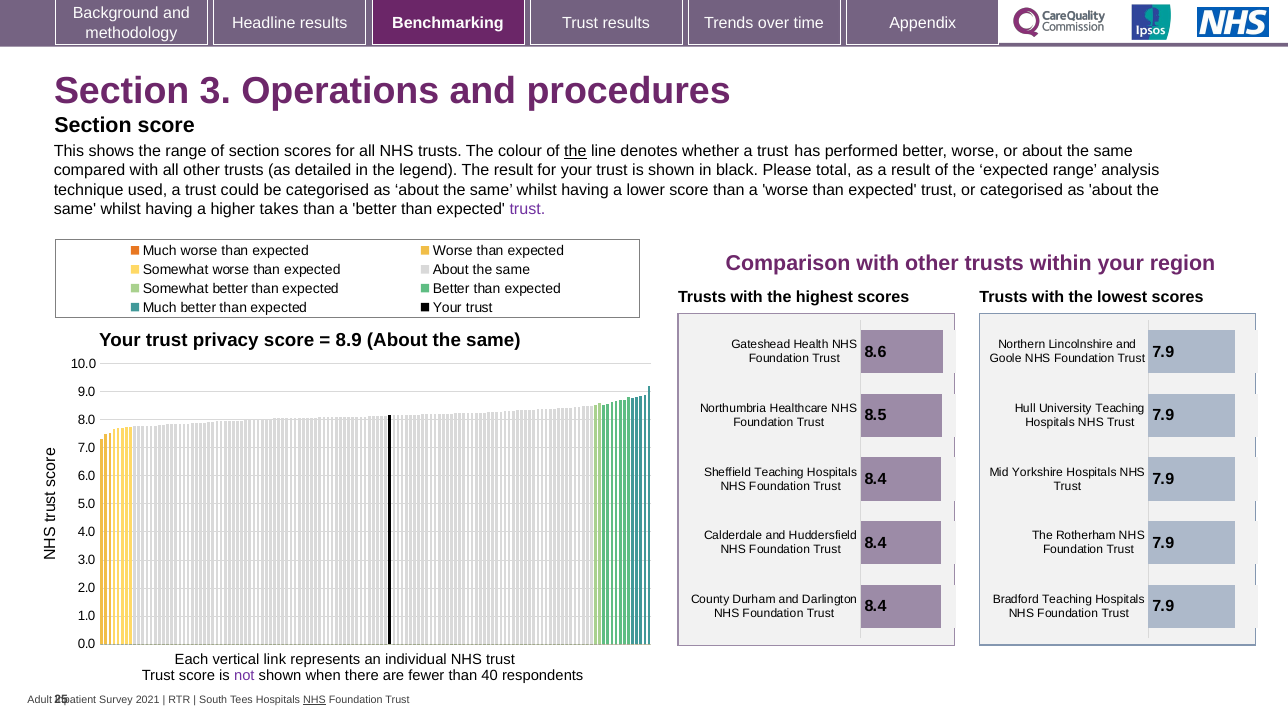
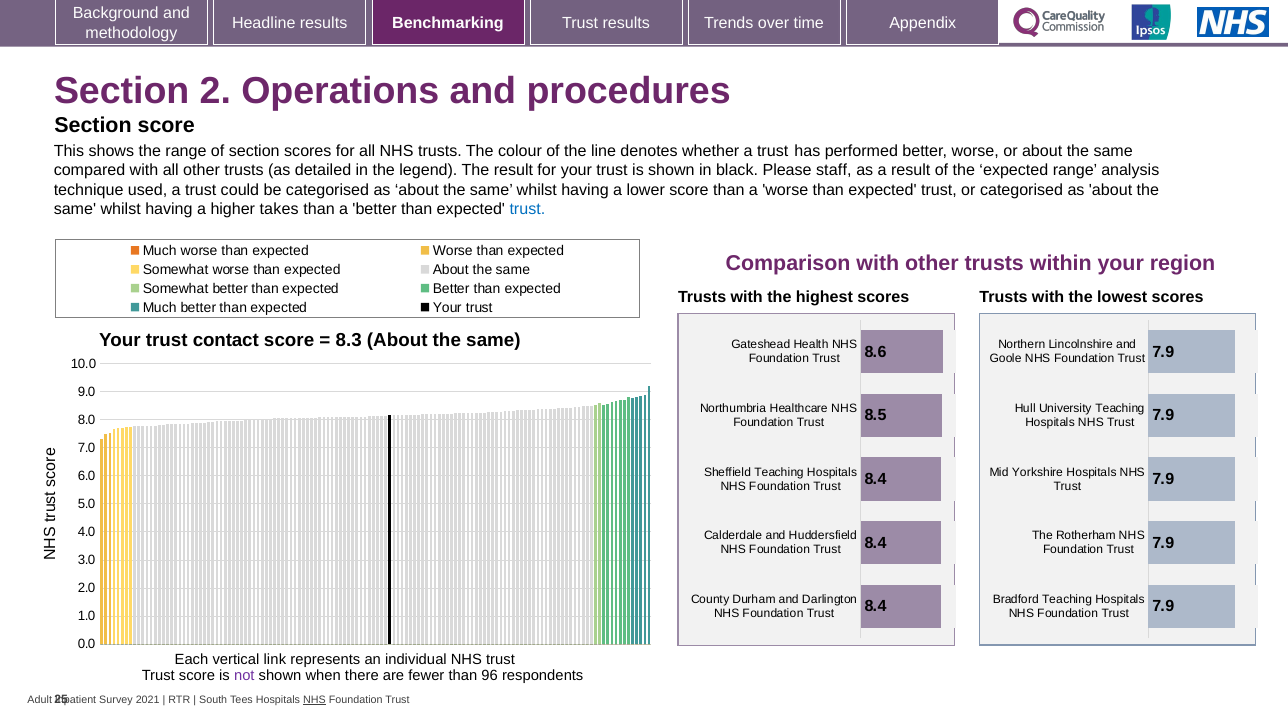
3: 3 -> 2 (215, 91)
the underline: present -> none (575, 151)
total: total -> staff (834, 170)
trust colour: purple -> blue (527, 209)
privacy: privacy -> contact (226, 340)
8.9: 8.9 -> 8.3 (349, 340)
40: 40 -> 96 (490, 675)
